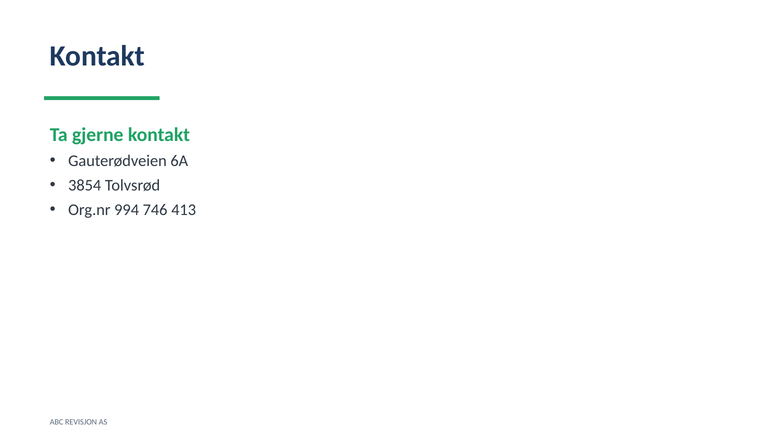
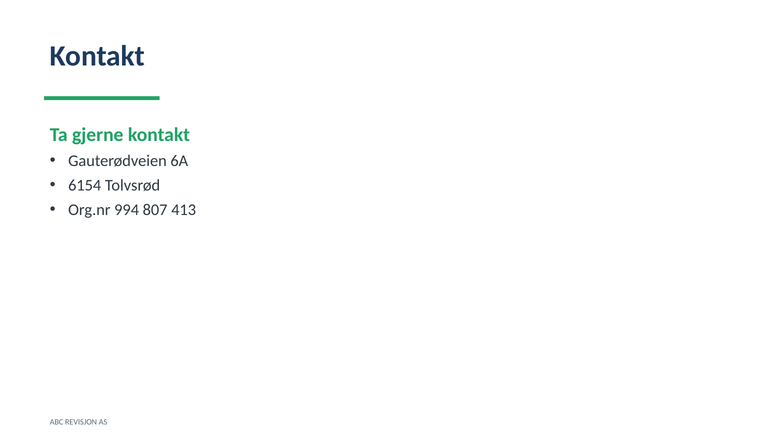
3854: 3854 -> 6154 (85, 185)
746: 746 -> 807 (155, 210)
